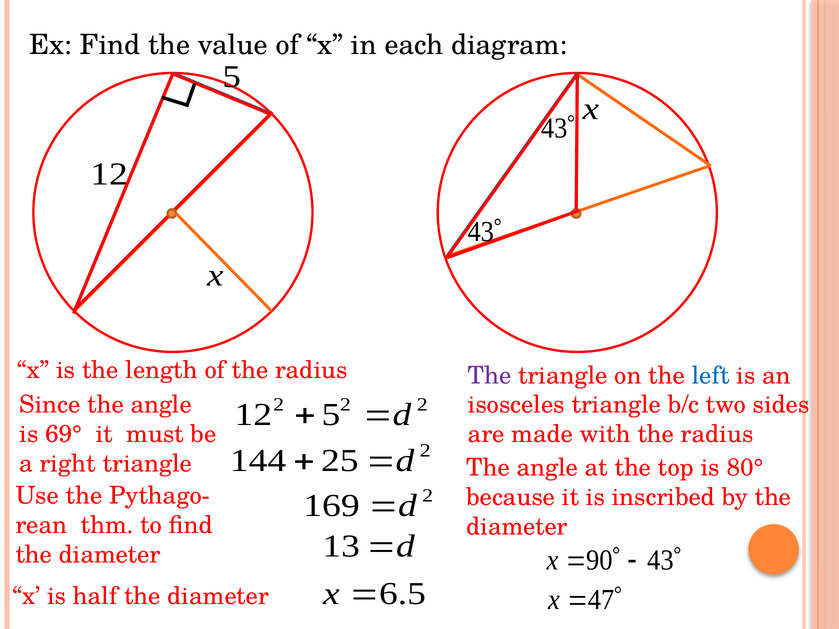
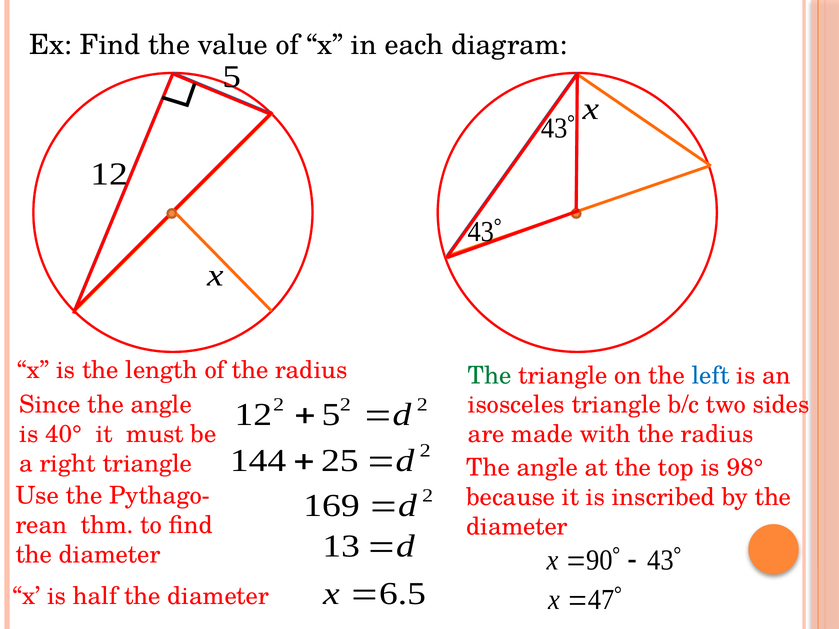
The colour: purple -> green (490, 376)
69°: 69° -> 40° (64, 434)
80°: 80° -> 98° (745, 468)
